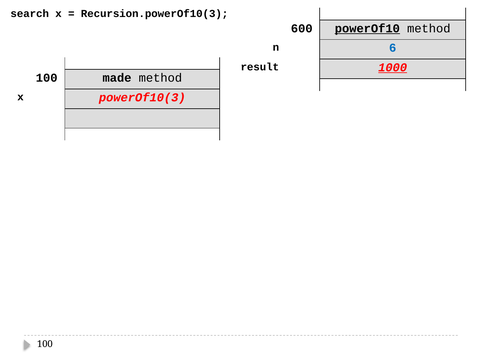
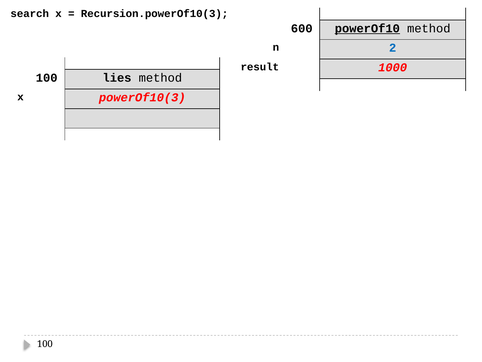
6: 6 -> 2 (393, 48)
1000 underline: present -> none (393, 67)
made: made -> lies (117, 78)
